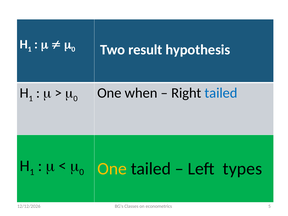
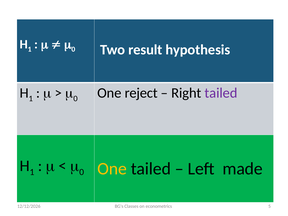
when: when -> reject (141, 93)
tailed colour: blue -> purple (221, 93)
types: types -> made (243, 169)
